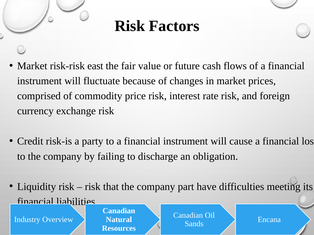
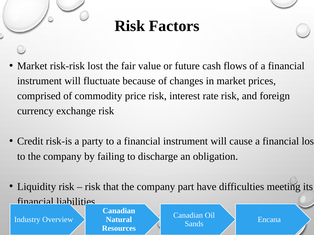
east: east -> lost (95, 66)
